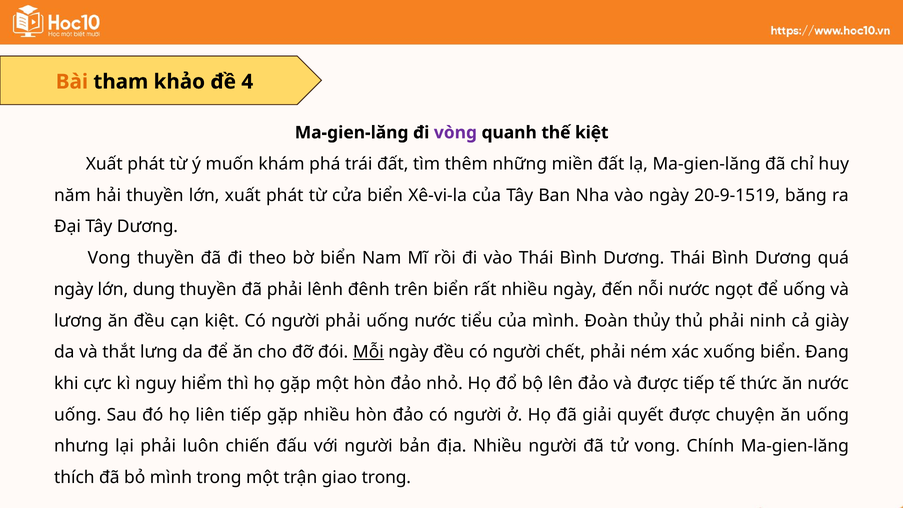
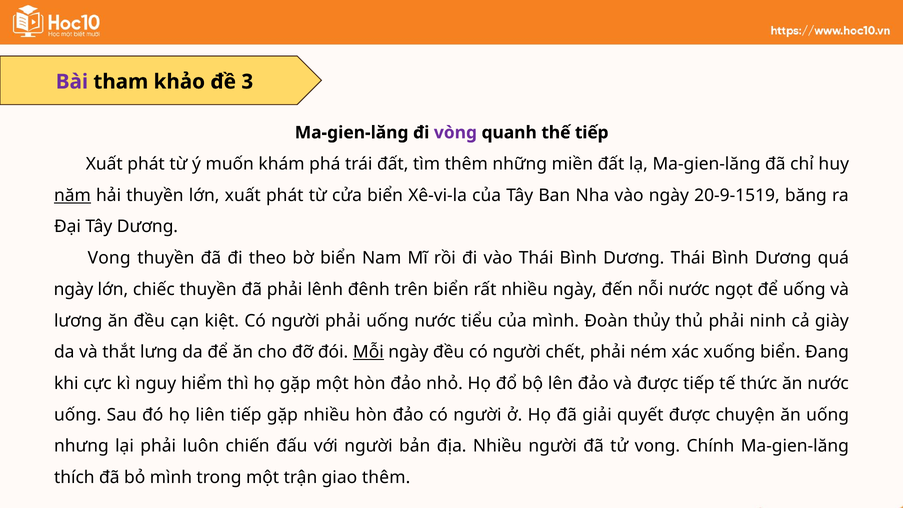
Bài colour: orange -> purple (72, 82)
4: 4 -> 3 (247, 82)
thế kiệt: kiệt -> tiếp (592, 133)
năm underline: none -> present (72, 195)
dụng: dụng -> chiếc (154, 289)
giao trong: trong -> thêm (386, 477)
